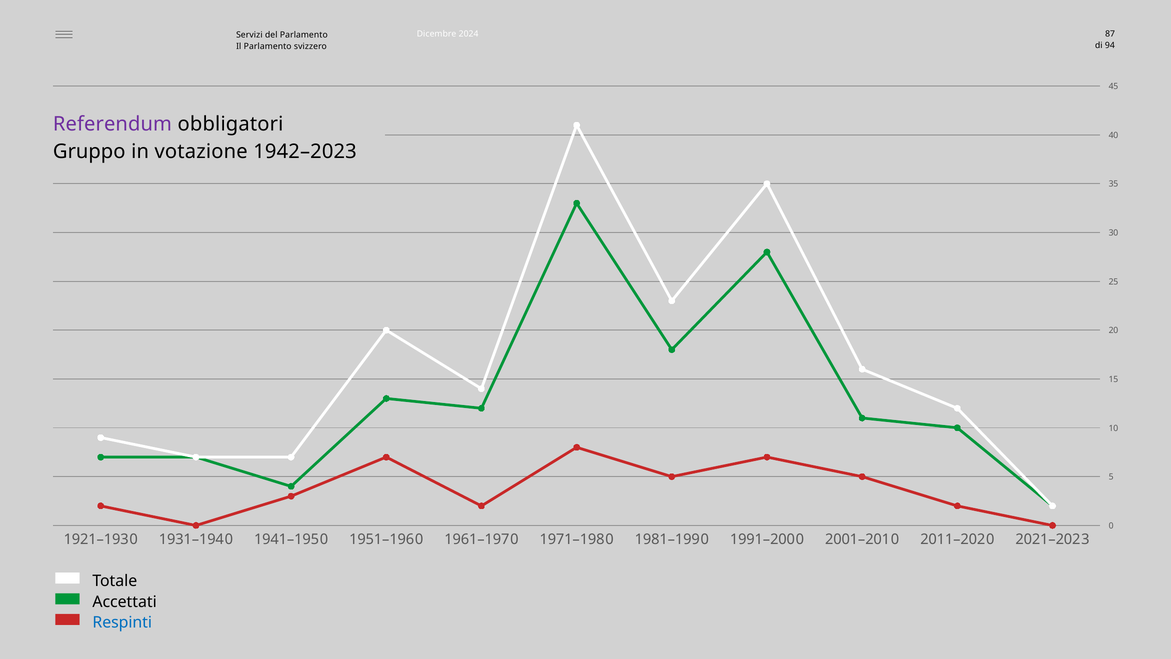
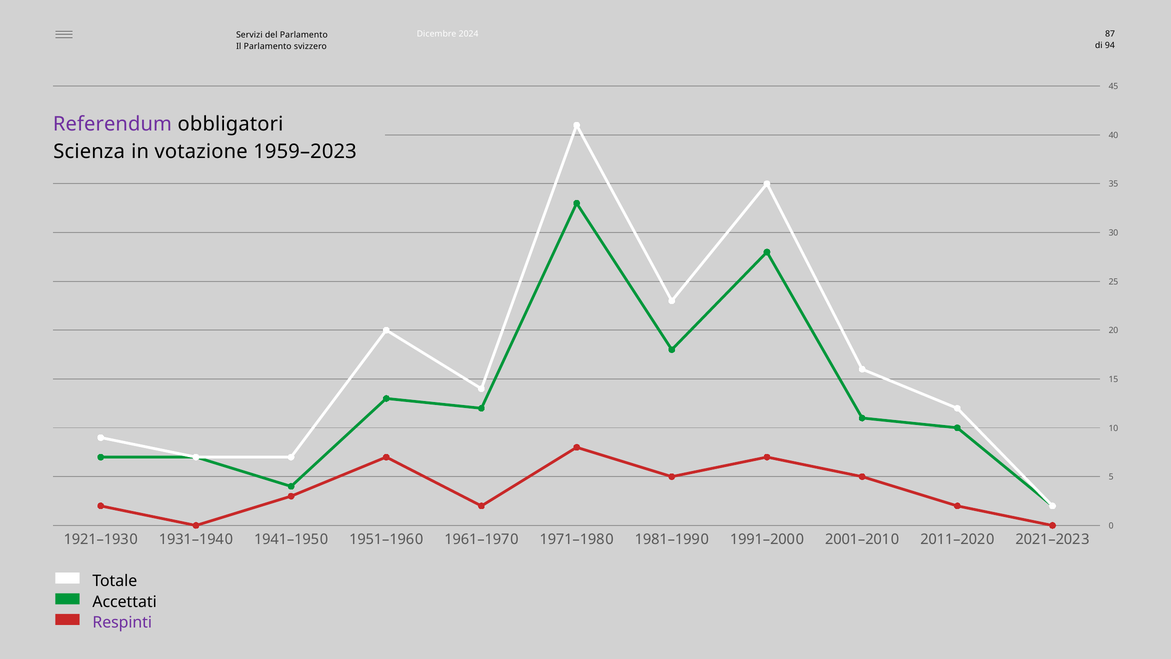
Gruppo: Gruppo -> Scienza (89, 151)
1942–2023: 1942–2023 -> 1959–2023 (305, 151)
Respinti colour: blue -> purple (122, 622)
